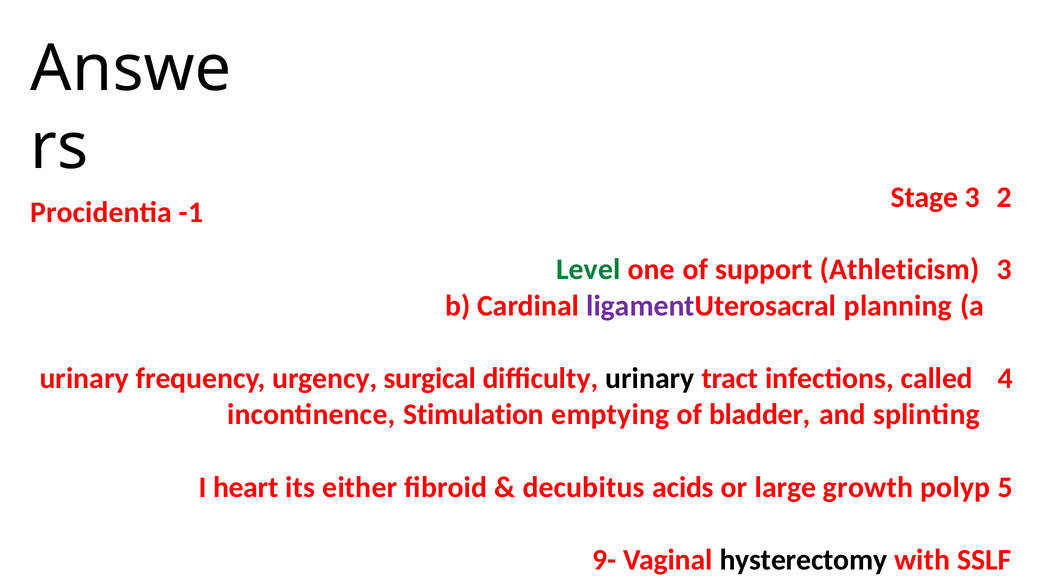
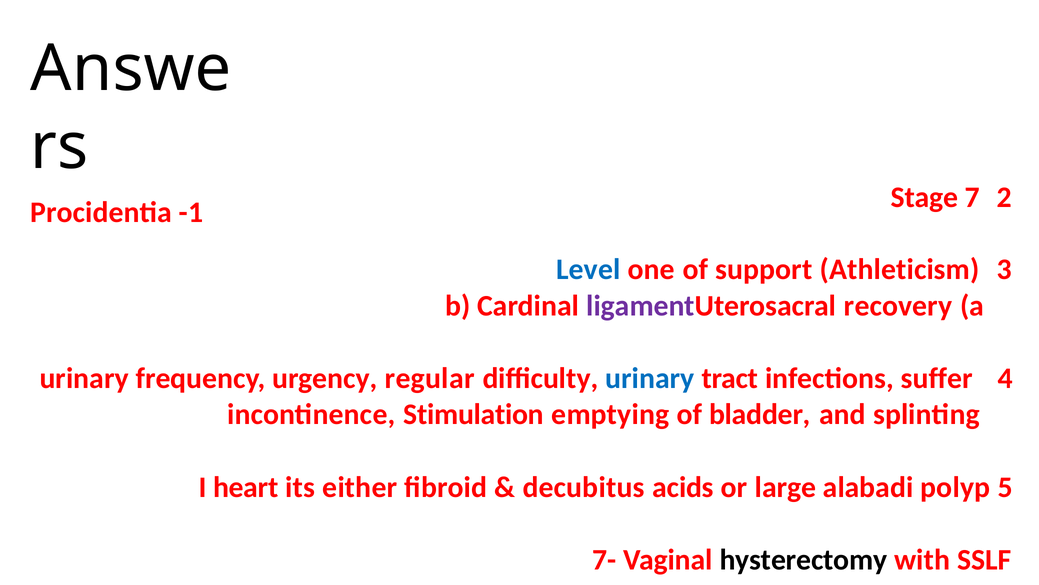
Stage 3: 3 -> 7 (972, 197)
Level colour: green -> blue (588, 269)
planning: planning -> recovery (898, 306)
surgical: surgical -> regular (430, 378)
urinary colour: black -> blue (650, 378)
called: called -> suffer (937, 378)
growth: growth -> alabadi (868, 487)
9-: 9- -> 7- (604, 560)
